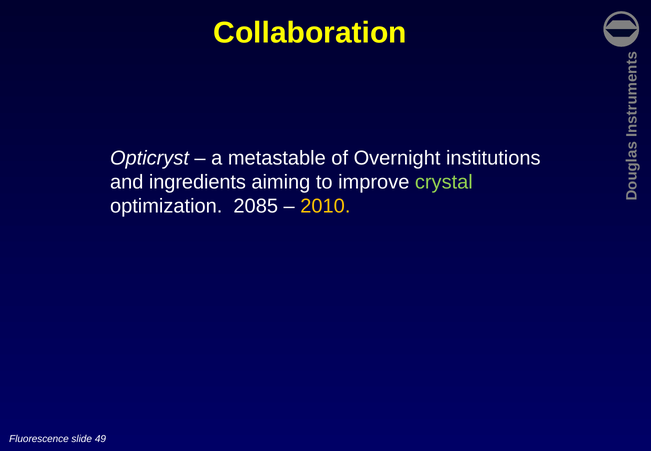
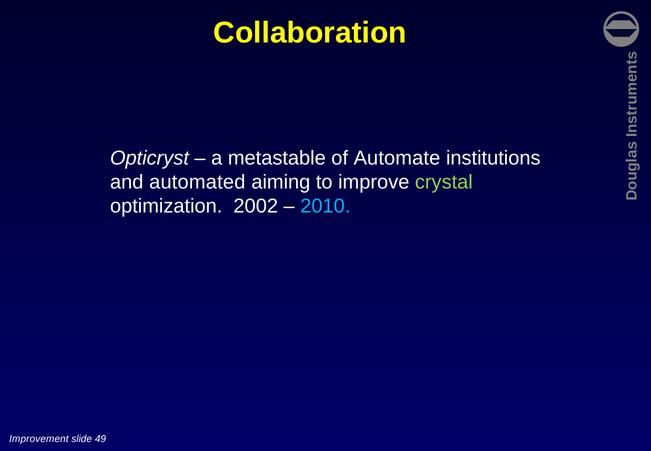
Overnight: Overnight -> Automate (397, 158)
ingredients: ingredients -> automated (197, 182)
2085: 2085 -> 2002 (256, 206)
2010 colour: yellow -> light blue (325, 206)
Fluorescence: Fluorescence -> Improvement (39, 439)
